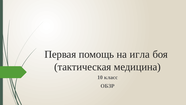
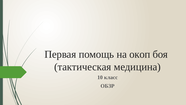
игла: игла -> окоп (140, 54)
